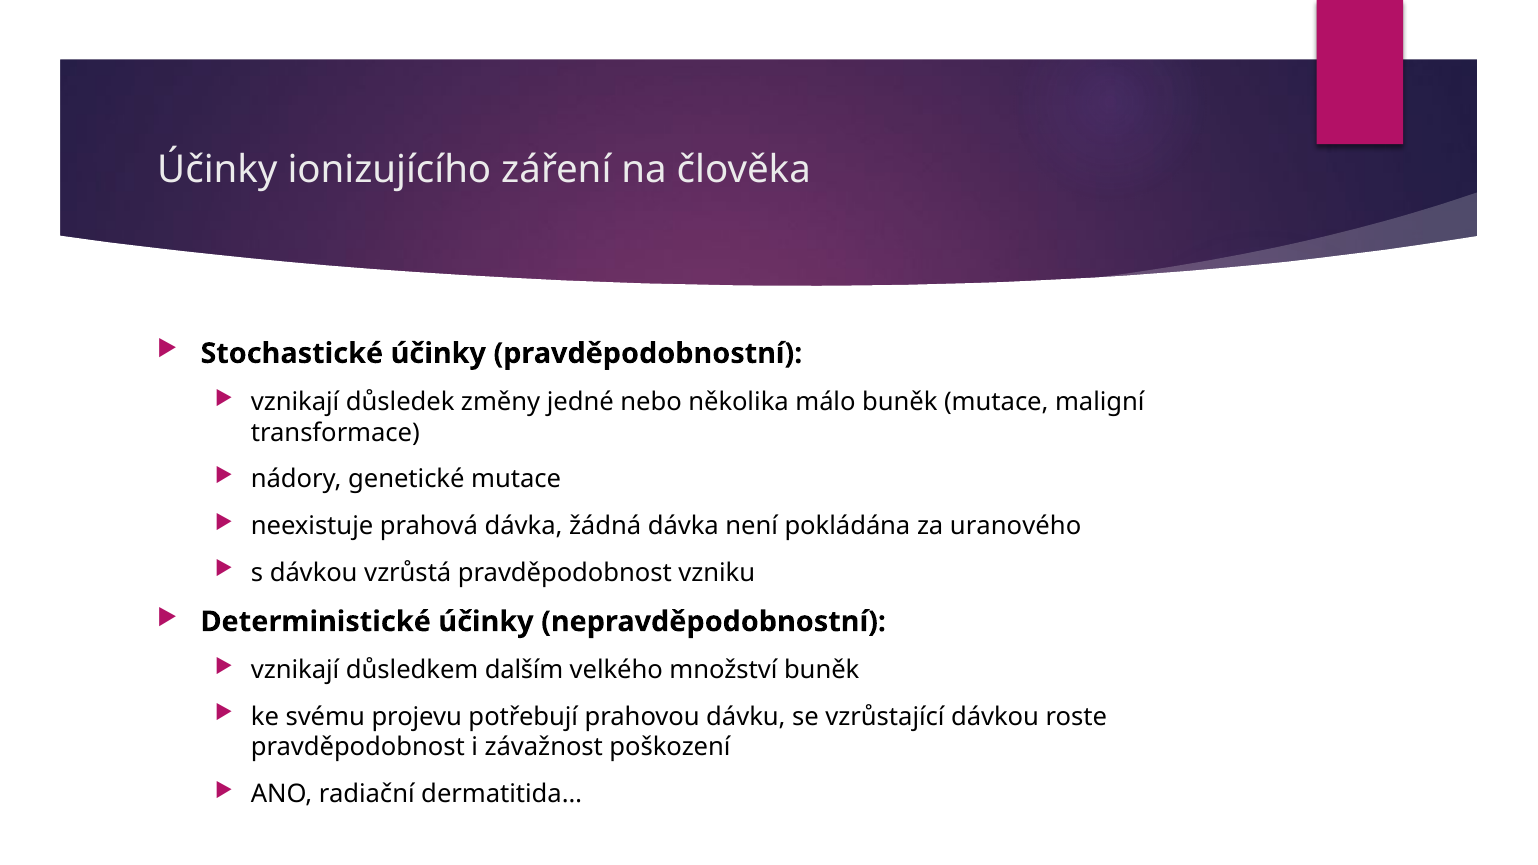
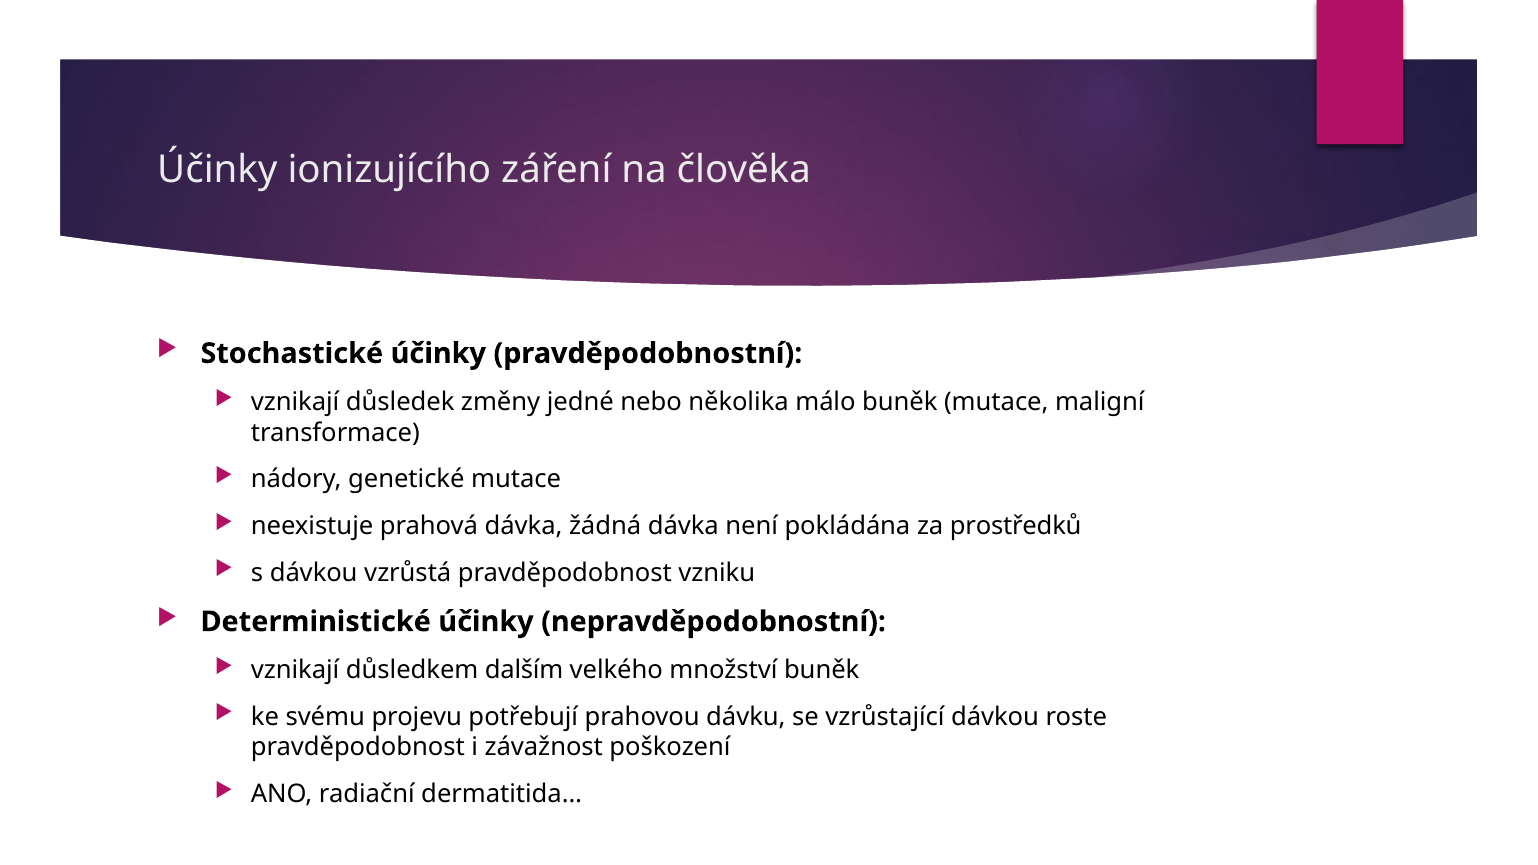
uranového: uranového -> prostředků (1016, 526)
